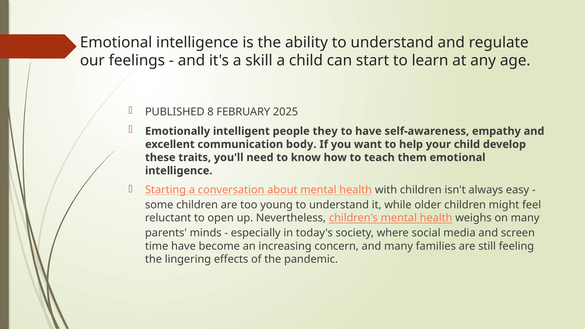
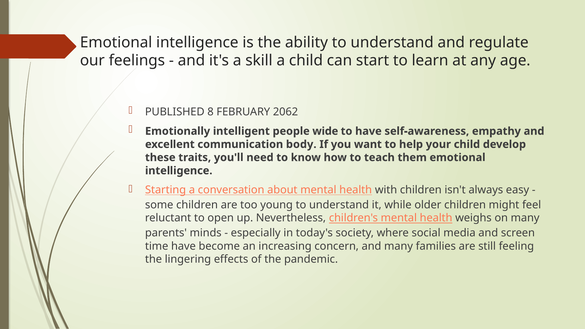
2025: 2025 -> 2062 (286, 112)
they: they -> wide (325, 131)
